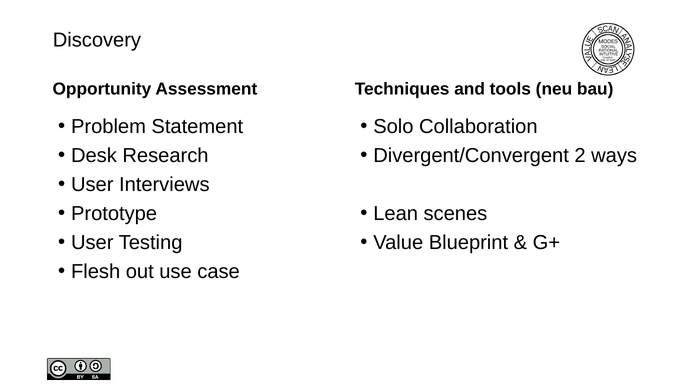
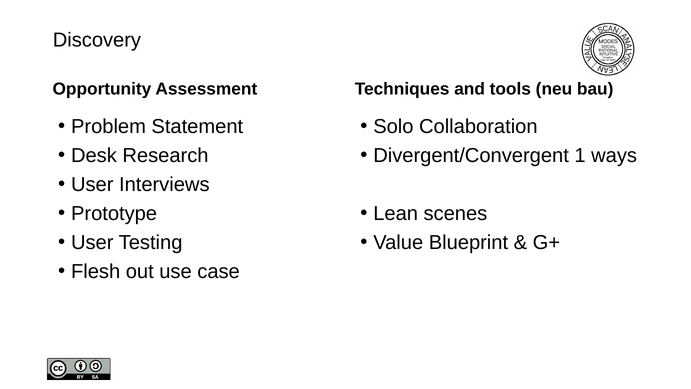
2: 2 -> 1 (580, 155)
